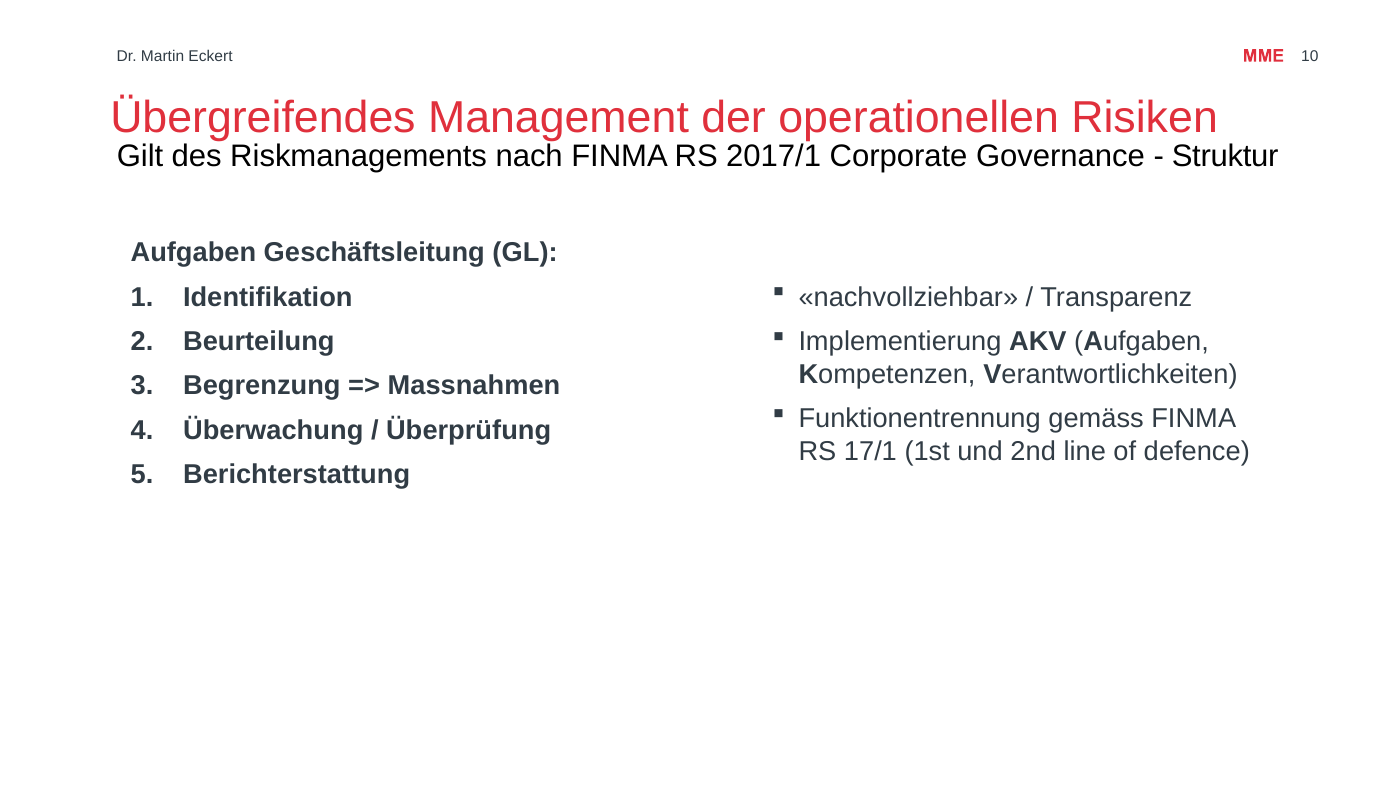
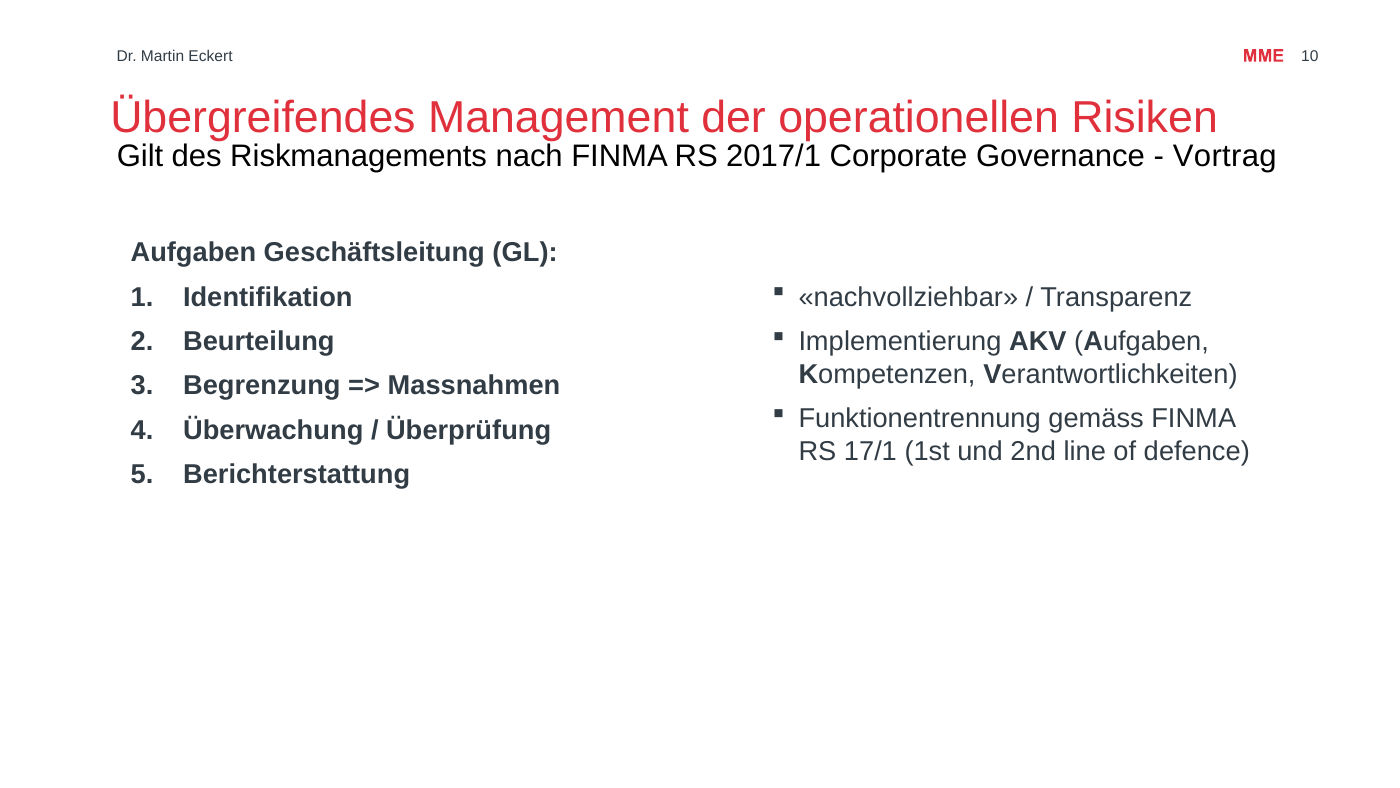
Struktur: Struktur -> Vortrag (1225, 156)
